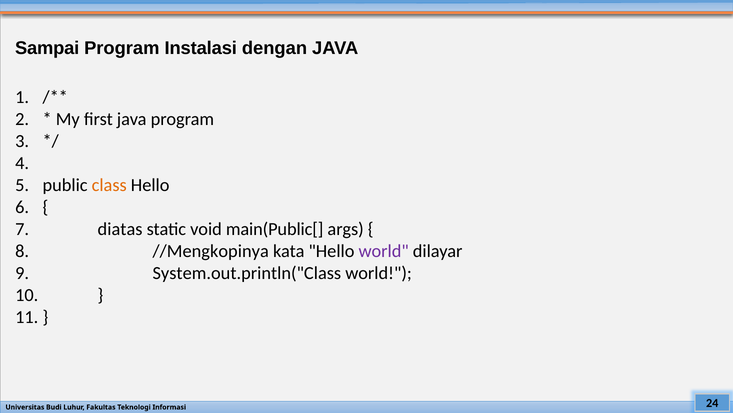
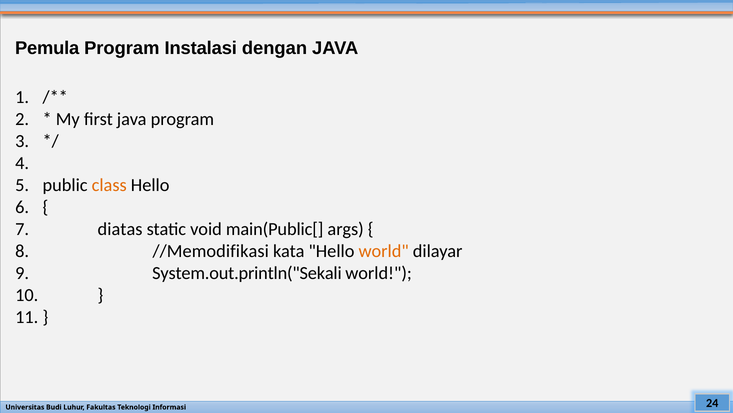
Sampai: Sampai -> Pemula (47, 48)
//Mengkopinya: //Mengkopinya -> //Memodifikasi (211, 251)
world colour: purple -> orange (384, 251)
System.out.println("Class: System.out.println("Class -> System.out.println("Sekali (247, 273)
